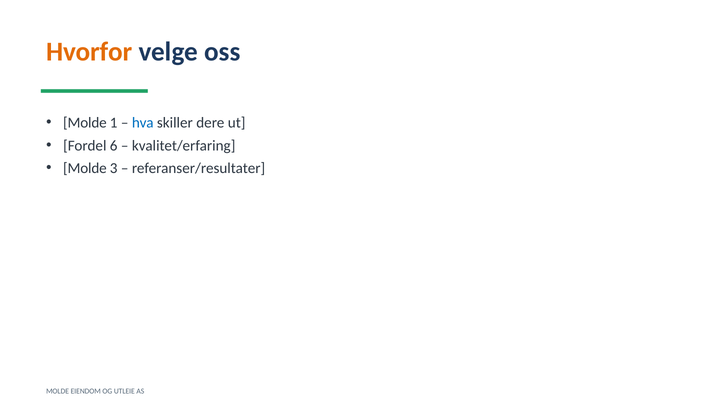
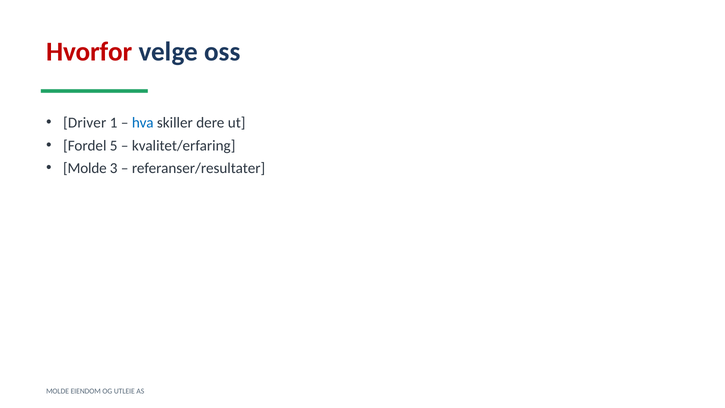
Hvorfor colour: orange -> red (89, 52)
Molde: Molde -> Driver (85, 123)
6: 6 -> 5 (114, 145)
